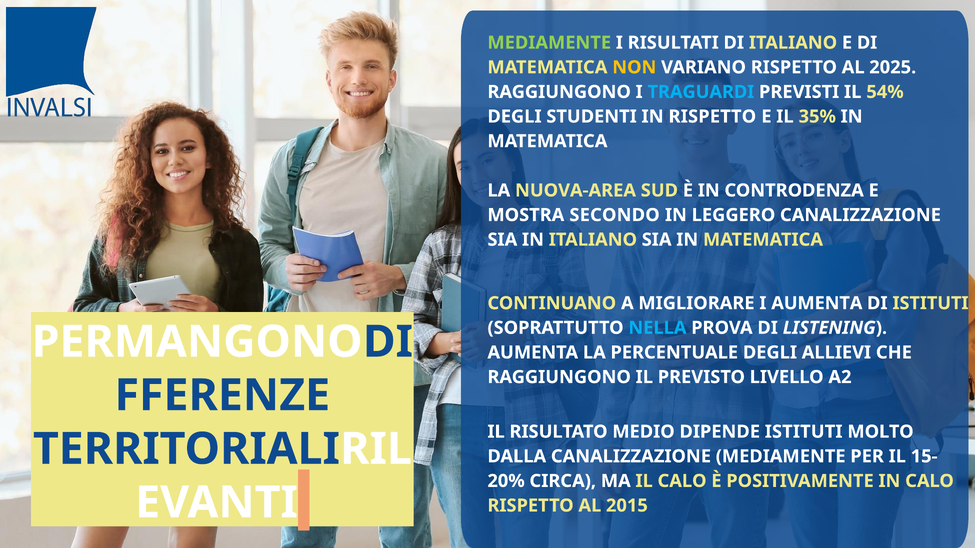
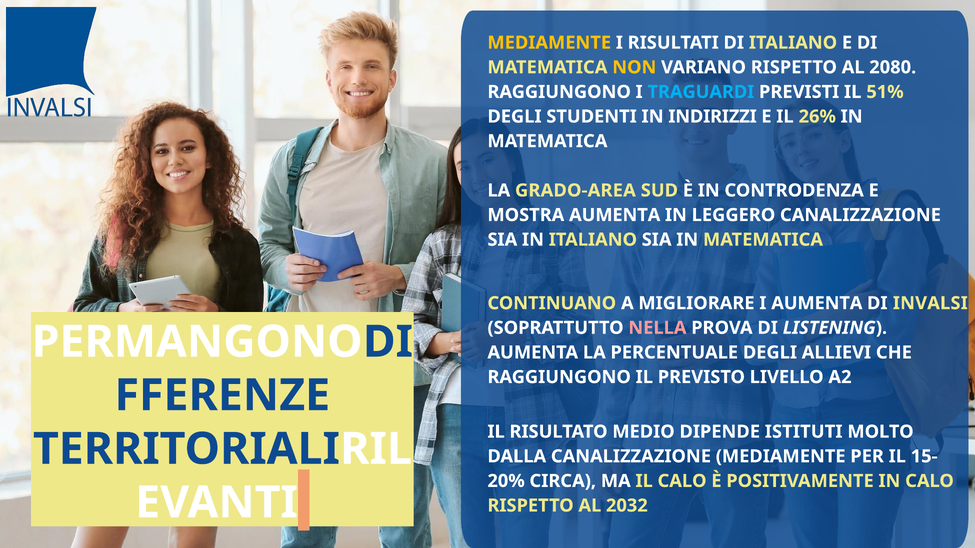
MEDIAMENTE colour: light green -> yellow (549, 43)
2025: 2025 -> 2080 (893, 67)
54%: 54% -> 51% (885, 92)
IN RISPETTO: RISPETTO -> INDIRIZZI (713, 117)
35%: 35% -> 26% (817, 117)
NUOVA-AREA: NUOVA-AREA -> GRADO-AREA (575, 191)
MOSTRA SECONDO: SECONDO -> AUMENTA (615, 215)
DI ISTITUTI: ISTITUTI -> INVALSI (930, 303)
NELLA colour: light blue -> pink (657, 328)
2015: 2015 -> 2032 (627, 506)
